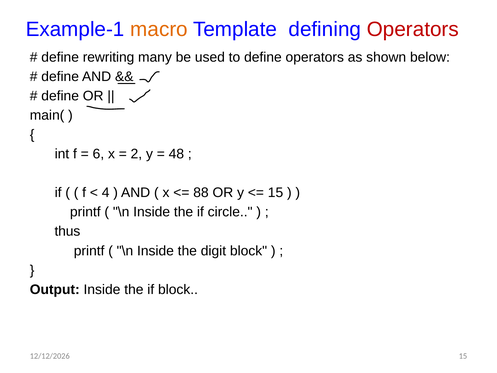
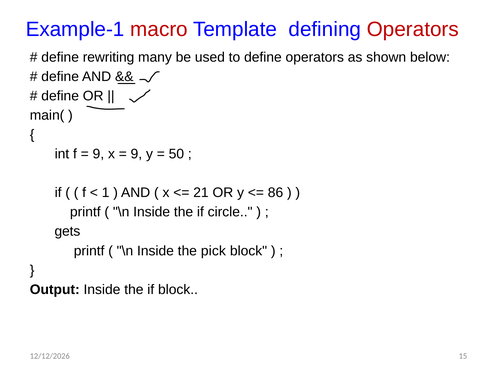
macro colour: orange -> red (159, 29)
6: 6 -> 9 (98, 154)
2: 2 -> 9 (136, 154)
48: 48 -> 50 (176, 154)
4: 4 -> 1 (106, 193)
88: 88 -> 21 (201, 193)
15: 15 -> 86 (275, 193)
thus: thus -> gets (67, 231)
digit: digit -> pick (213, 251)
